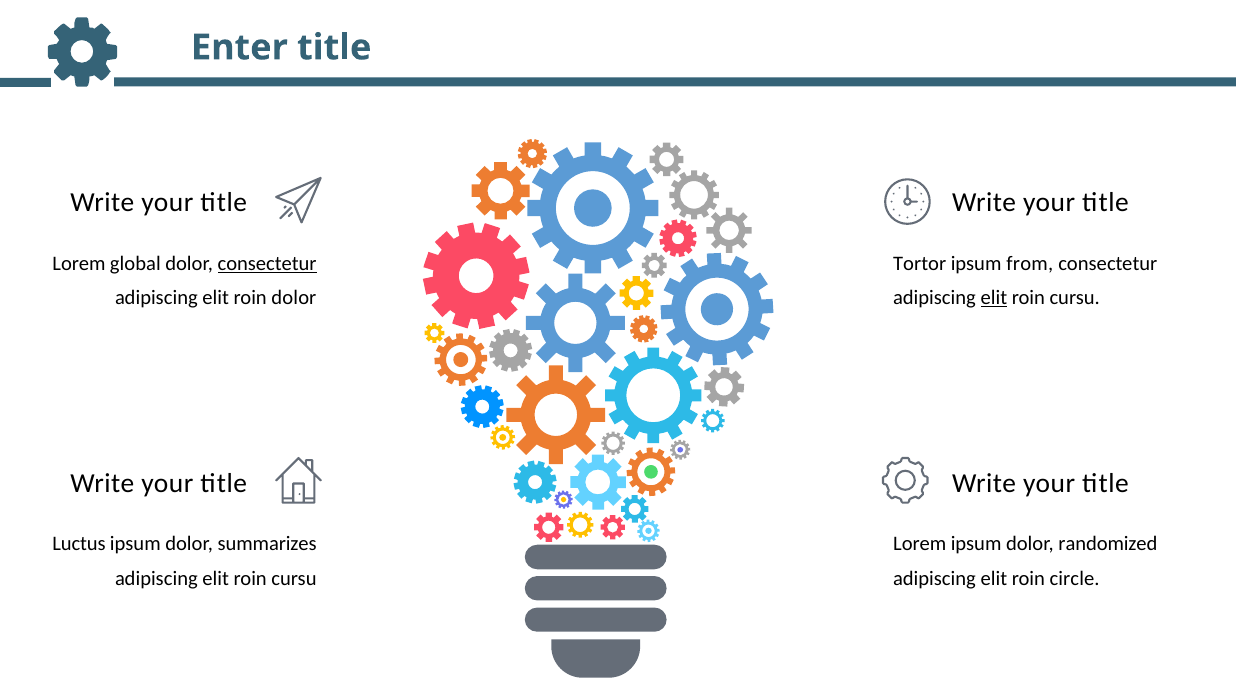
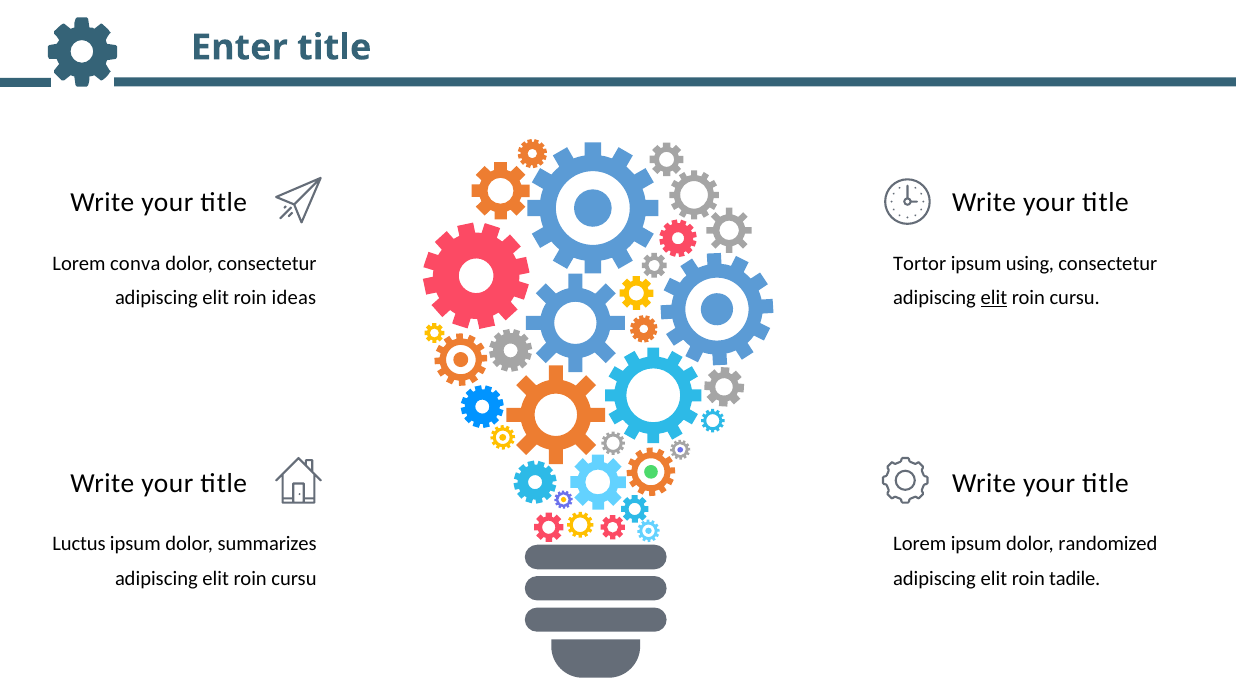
global: global -> conva (135, 263)
consectetur underline: present -> none (267, 263)
from: from -> using (1030, 263)
roin dolor: dolor -> ideas (294, 298)
circle: circle -> tadile (1075, 578)
